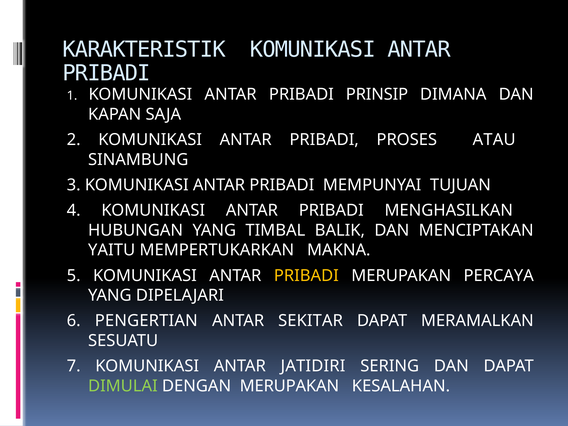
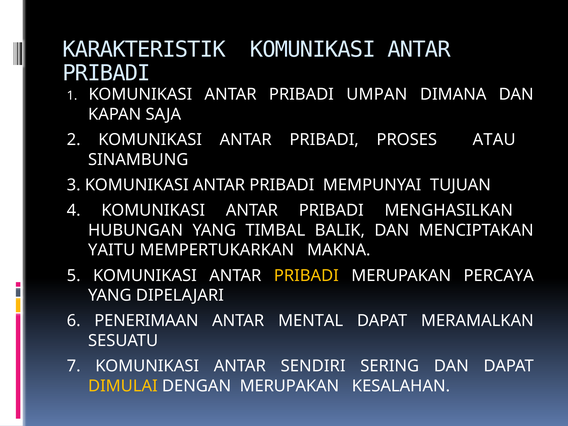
PRINSIP: PRINSIP -> UMPAN (377, 94)
PENGERTIAN: PENGERTIAN -> PENERIMAAN (146, 321)
SEKITAR: SEKITAR -> MENTAL (311, 321)
JATIDIRI: JATIDIRI -> SENDIRI (313, 366)
DIMULAI colour: light green -> yellow (123, 386)
